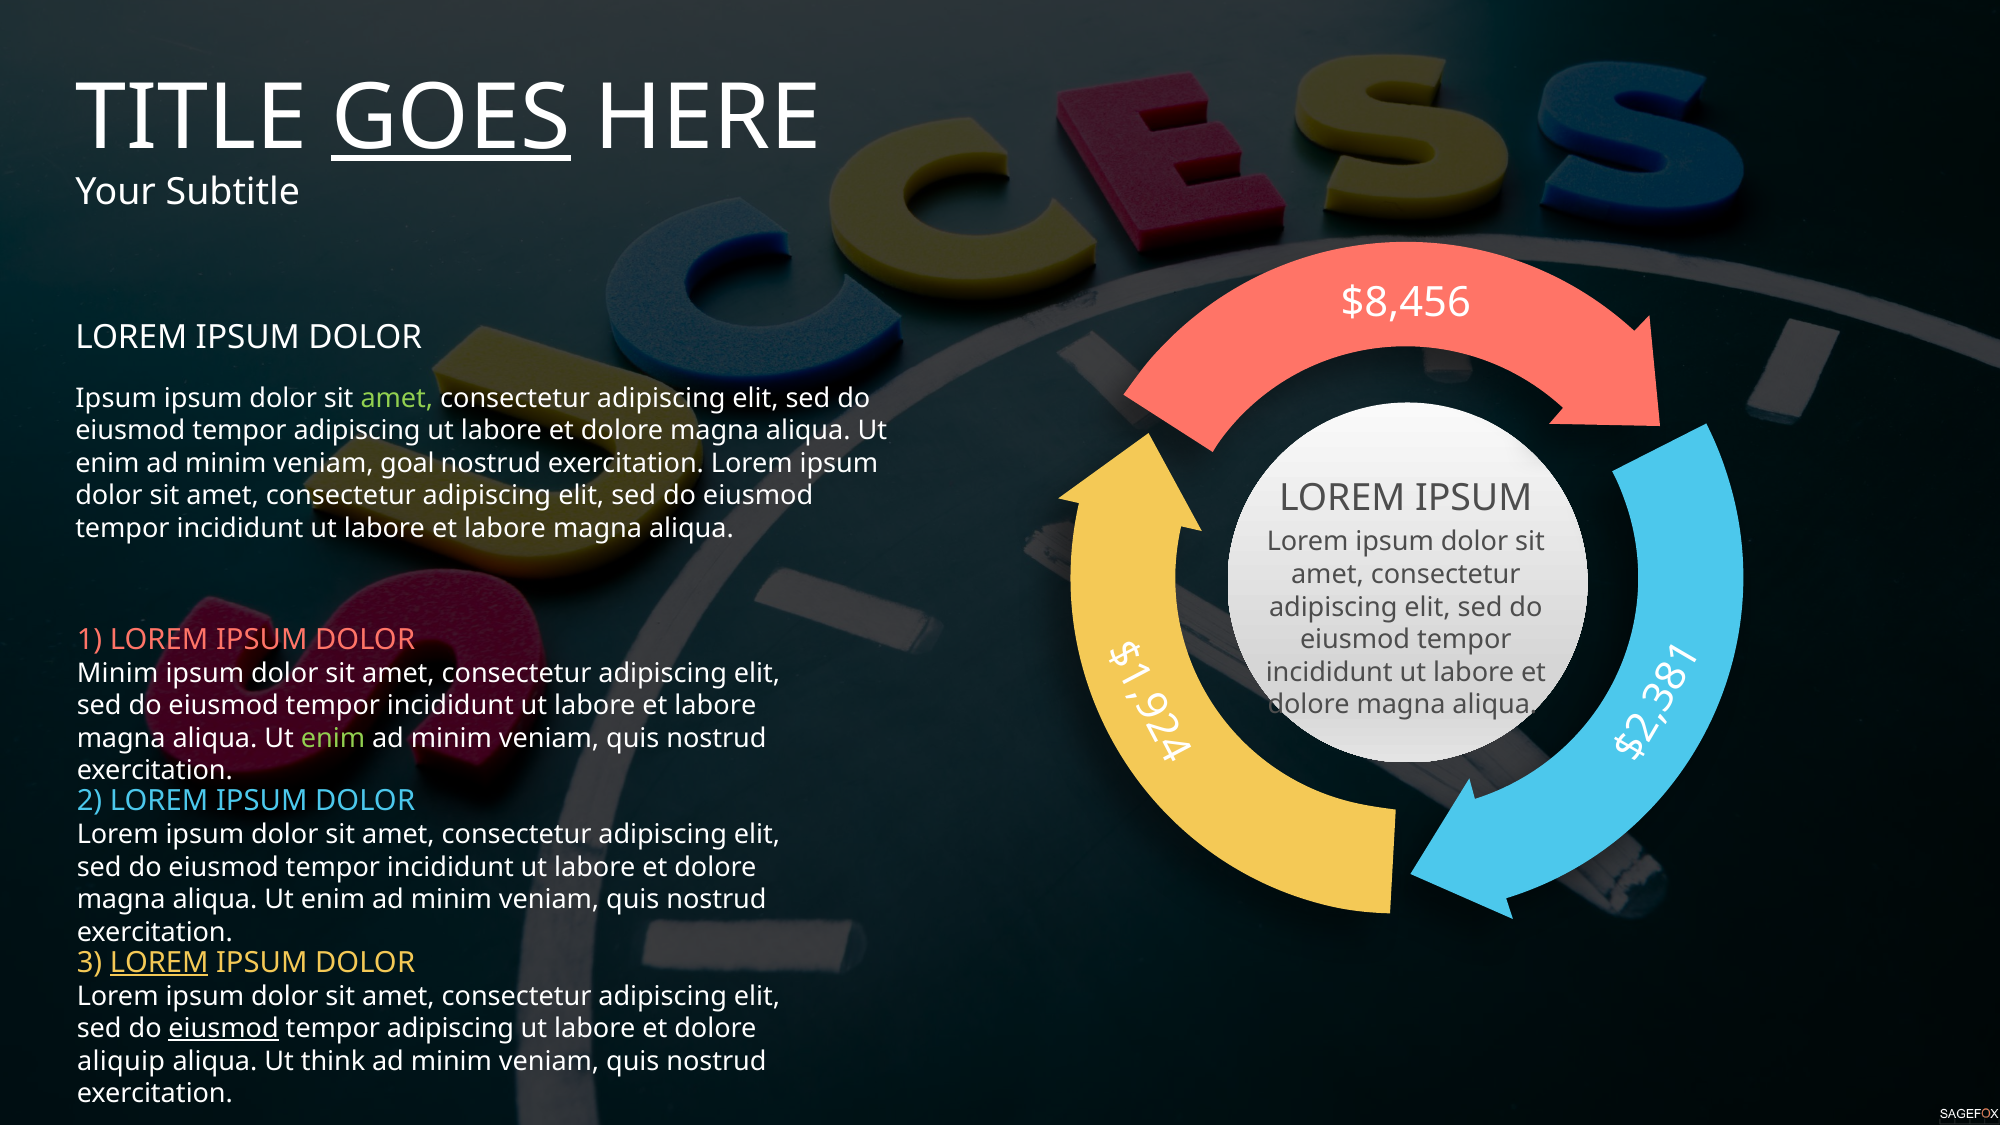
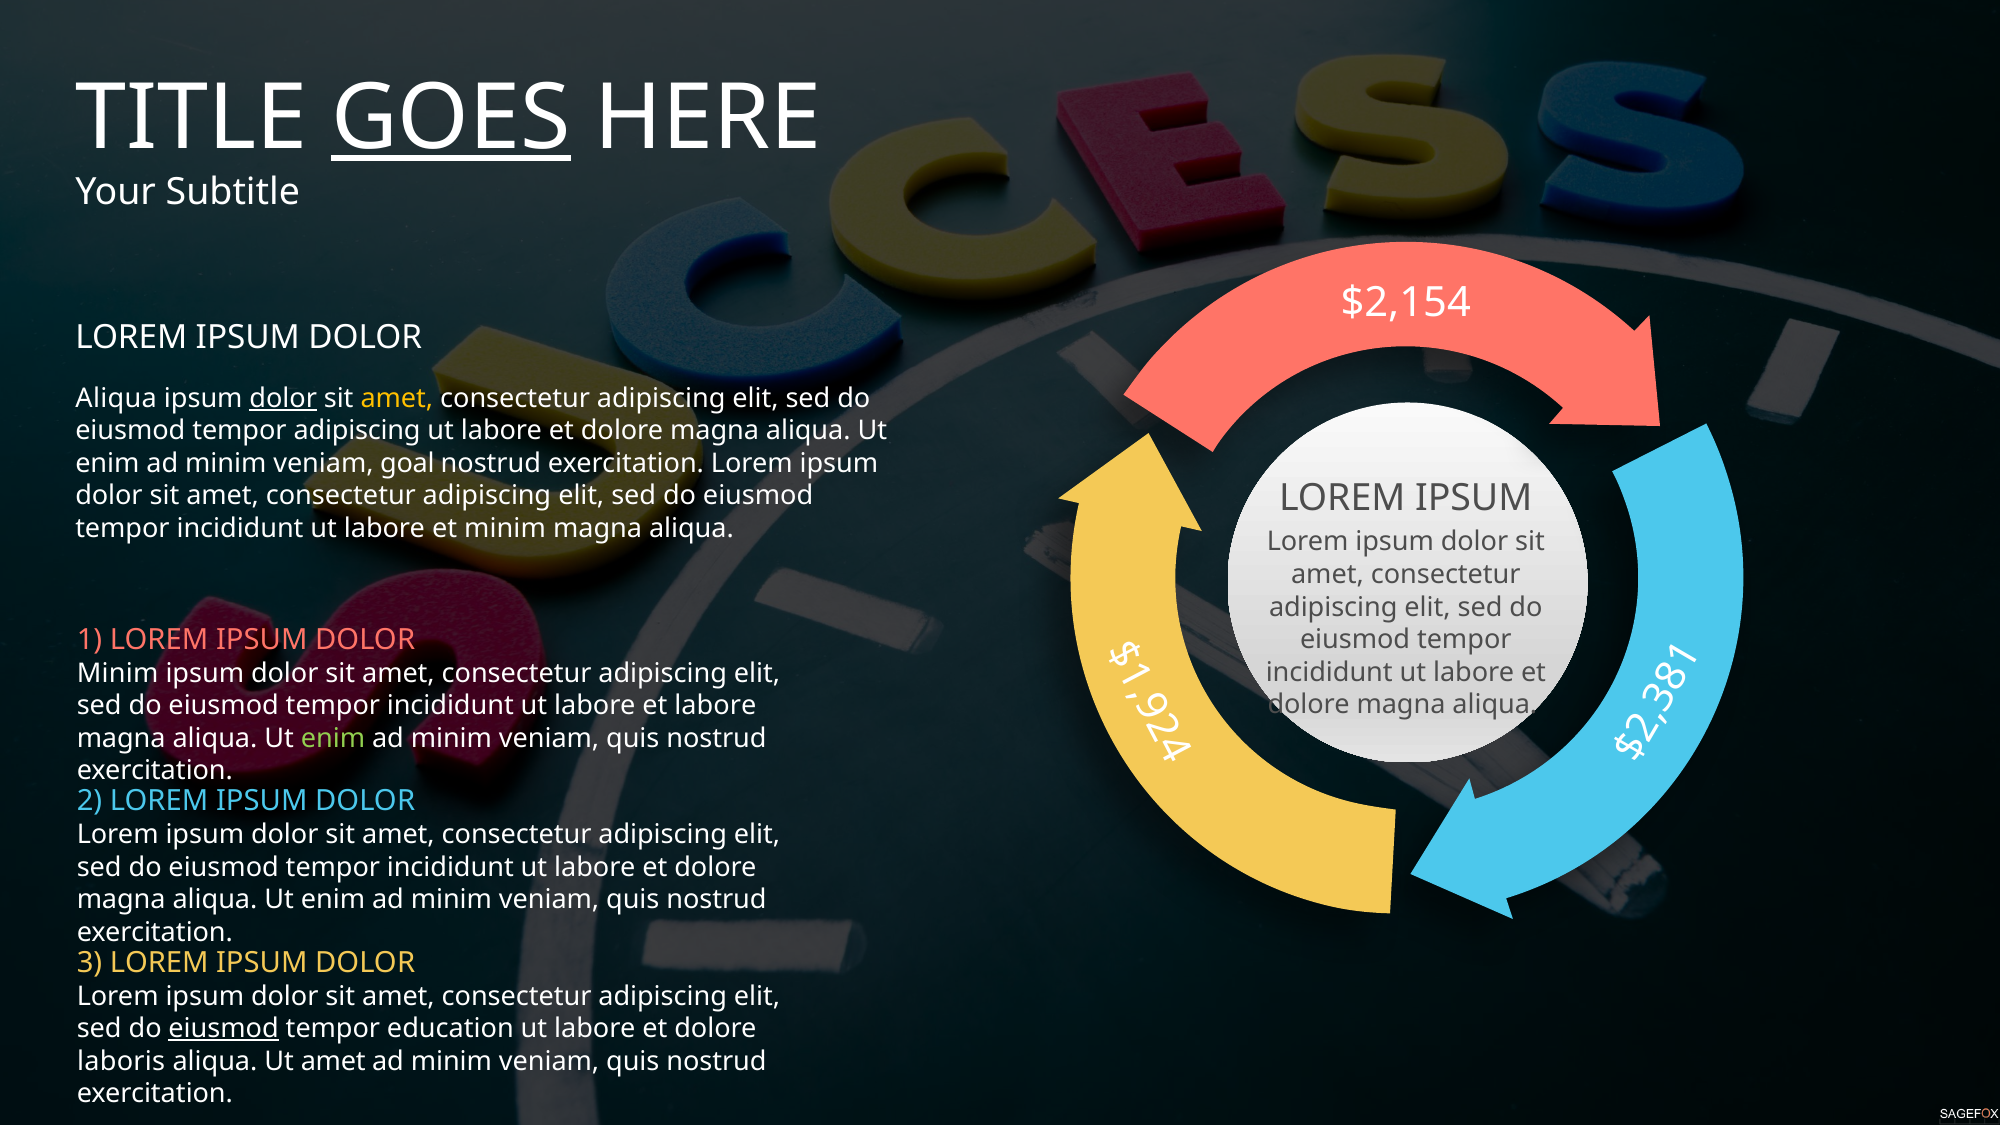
$8,456: $8,456 -> $2,154 (1406, 302)
Ipsum: Ipsum -> Aliqua (116, 398)
dolor underline: none -> present (283, 398)
amet colour: light green -> yellow (397, 398)
labore: labore -> minim (505, 528)
LOREM underline: present -> none (159, 962)
adipiscing: adipiscing -> education (450, 1029)
aliquip: aliquip -> laboris (121, 1061)
Ut think: think -> amet (333, 1061)
